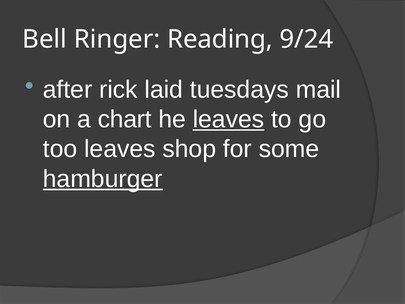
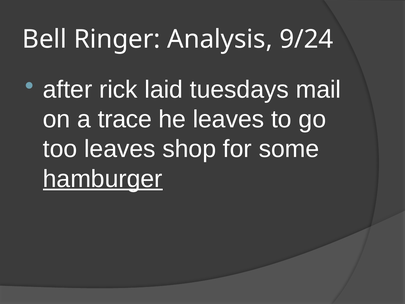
Reading: Reading -> Analysis (220, 39)
chart: chart -> trace (125, 119)
leaves underline: present -> none (228, 119)
